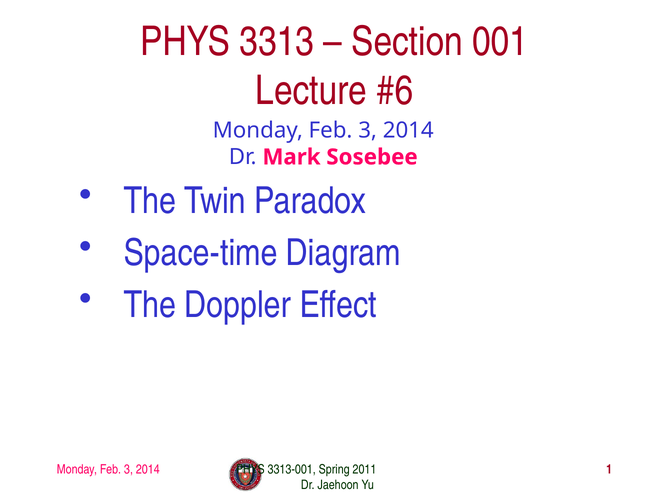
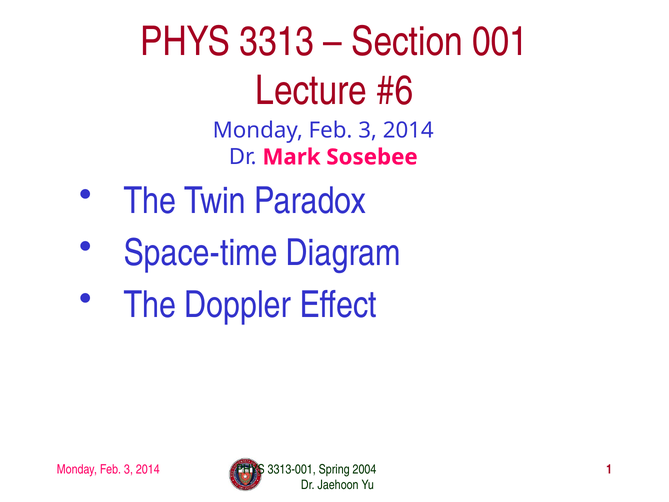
2011: 2011 -> 2004 (364, 469)
